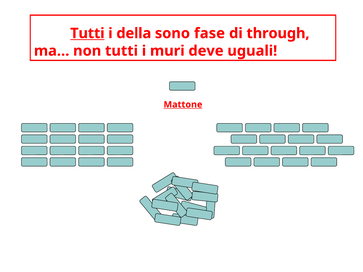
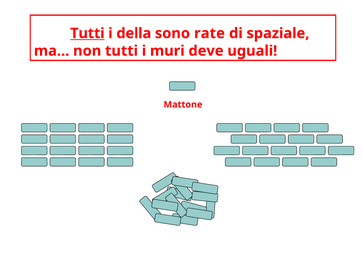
fase: fase -> rate (209, 33)
through: through -> spaziale (278, 33)
Mattone underline: present -> none (183, 105)
